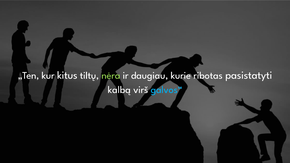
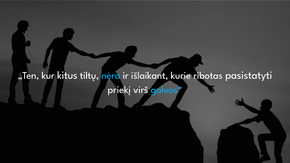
nėra colour: light green -> light blue (111, 75)
daugiau: daugiau -> išlaikant (150, 75)
kalbą: kalbą -> priekį (119, 90)
